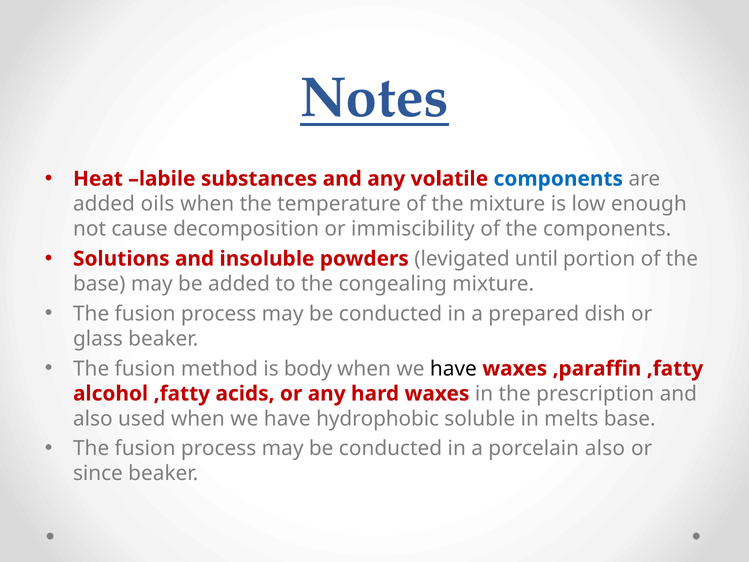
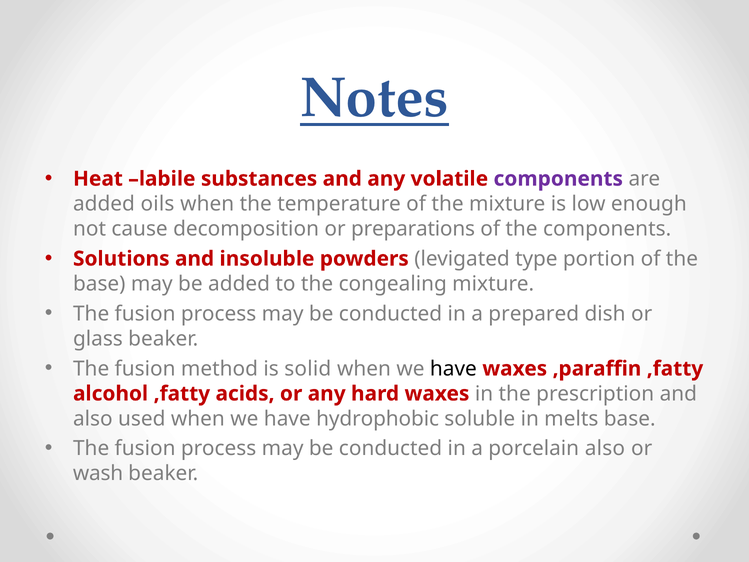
components colour: blue -> purple (558, 179)
immiscibility: immiscibility -> preparations (413, 229)
until: until -> type (536, 259)
body: body -> solid (308, 369)
since: since -> wash (98, 473)
